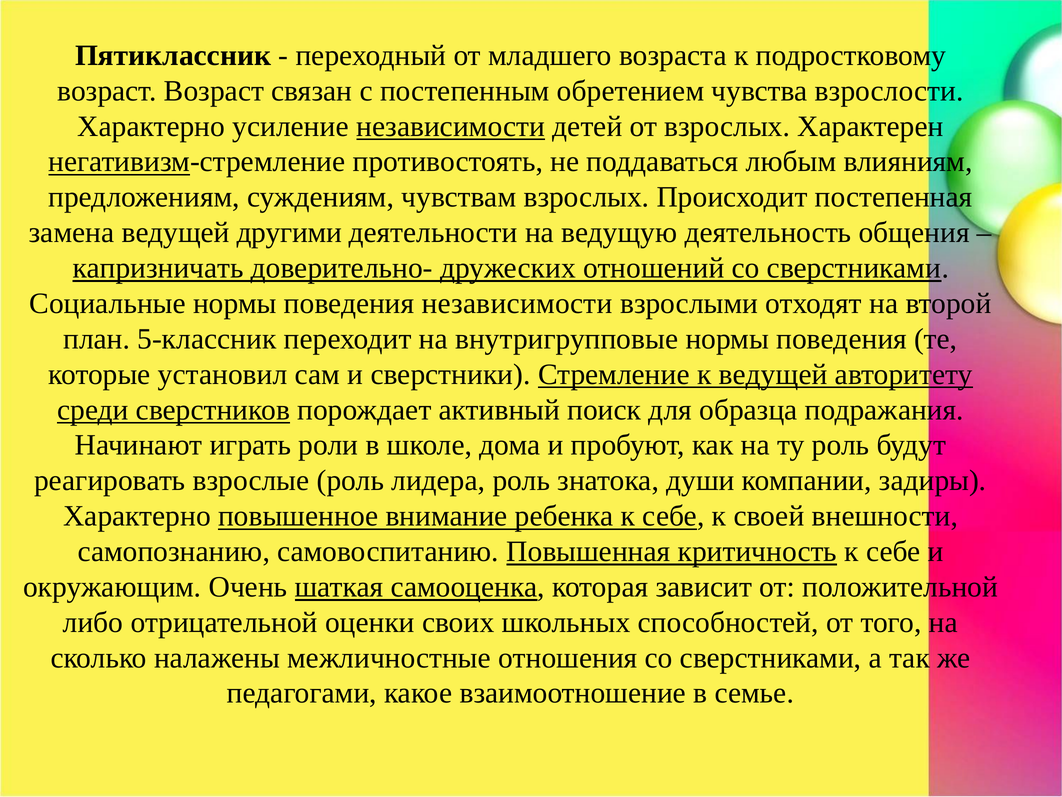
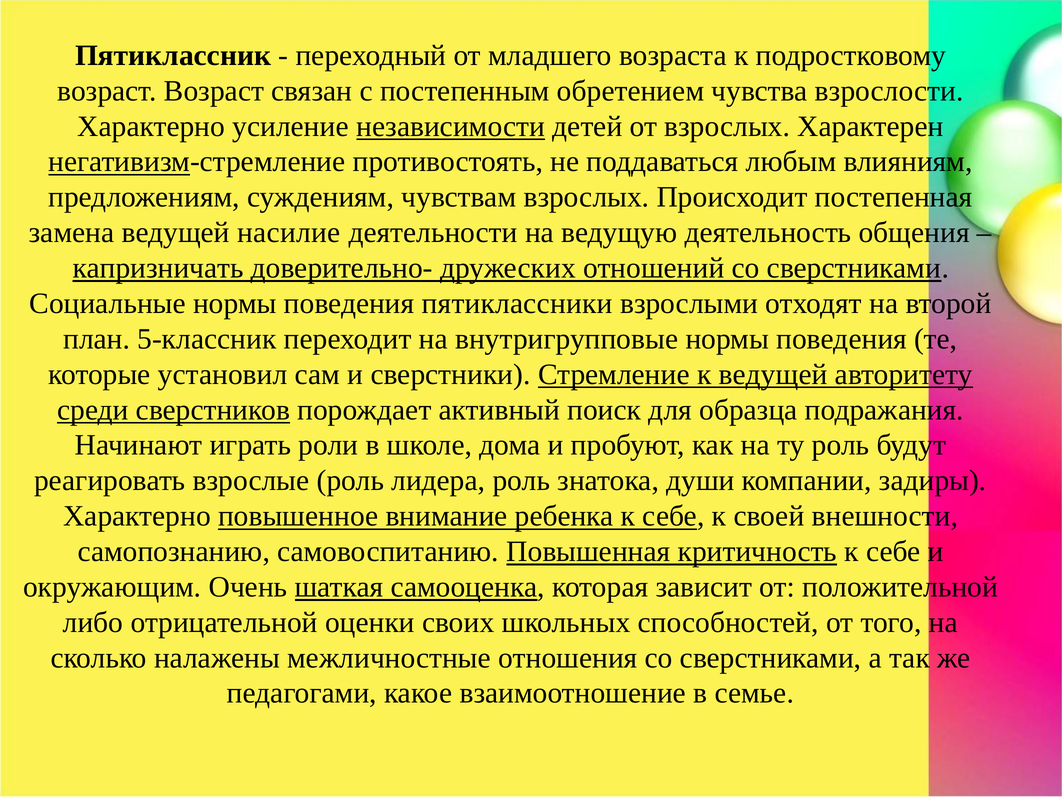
другими: другими -> насилие (289, 232)
поведения независимости: независимости -> пятиклассники (517, 303)
